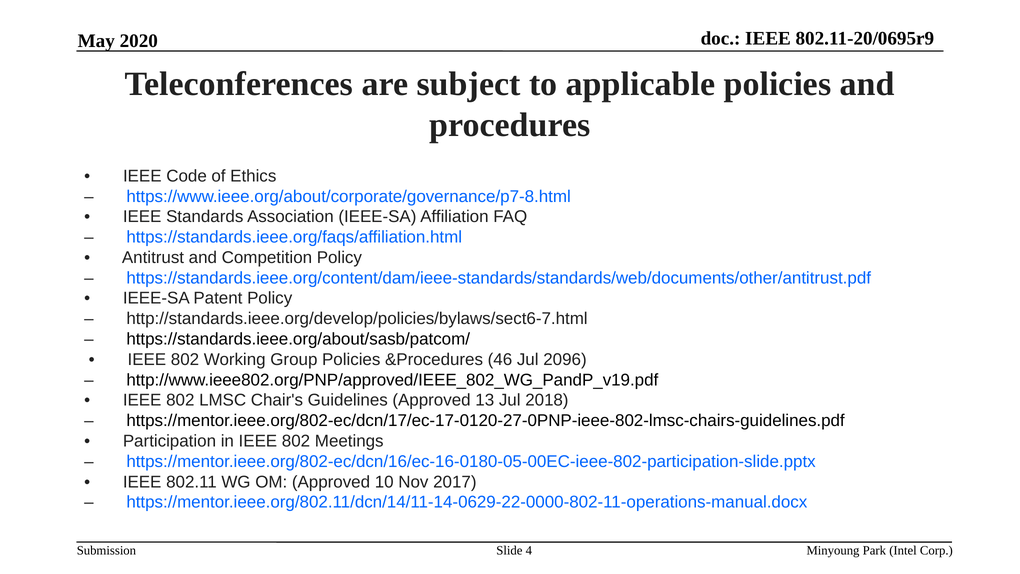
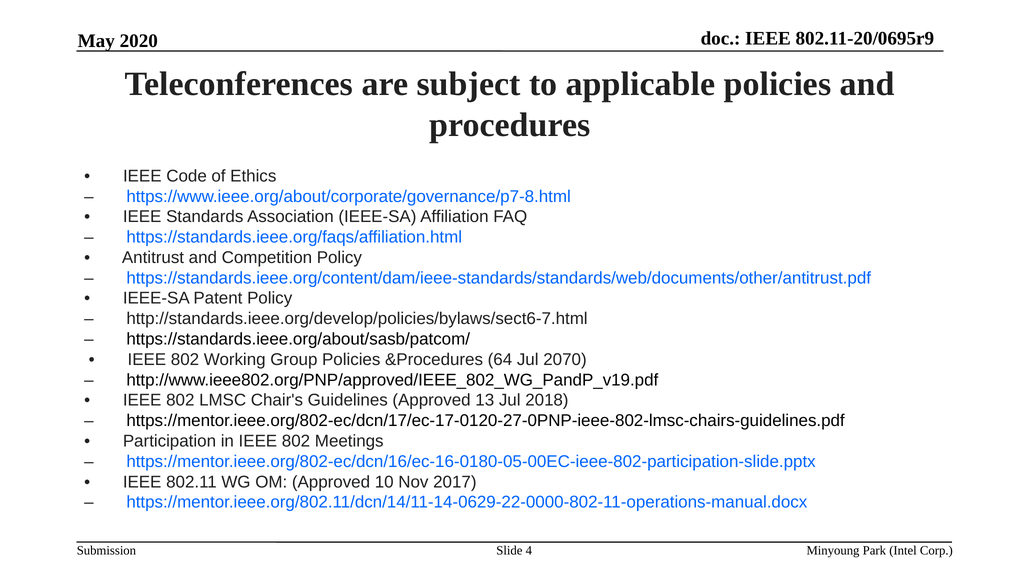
46: 46 -> 64 (500, 359)
2096: 2096 -> 2070 (565, 359)
